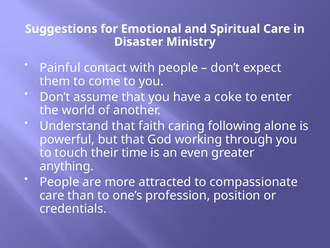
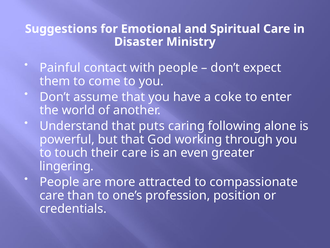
faith: faith -> puts (152, 126)
their time: time -> care (134, 153)
anything: anything -> lingering (67, 166)
